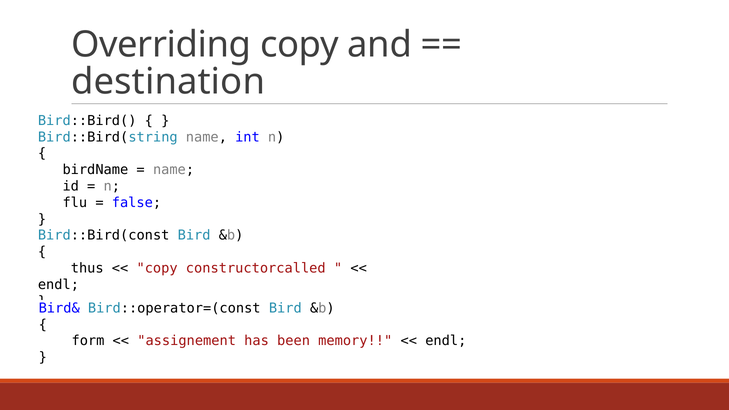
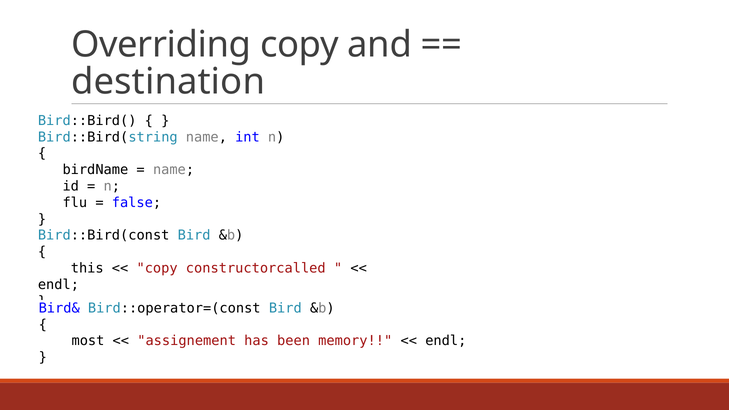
thus: thus -> this (87, 268)
form: form -> most (88, 341)
